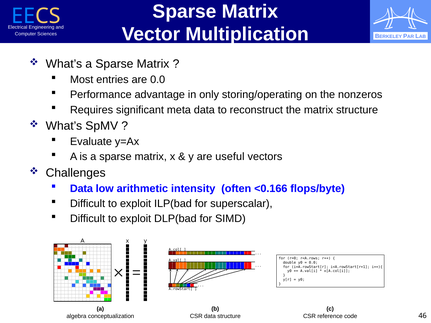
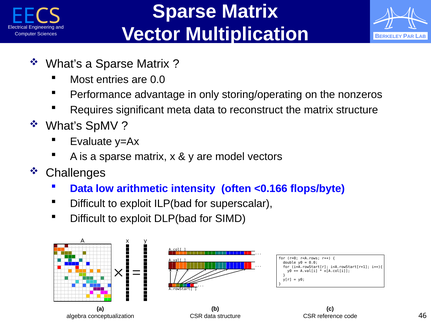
useful: useful -> model (230, 157)
